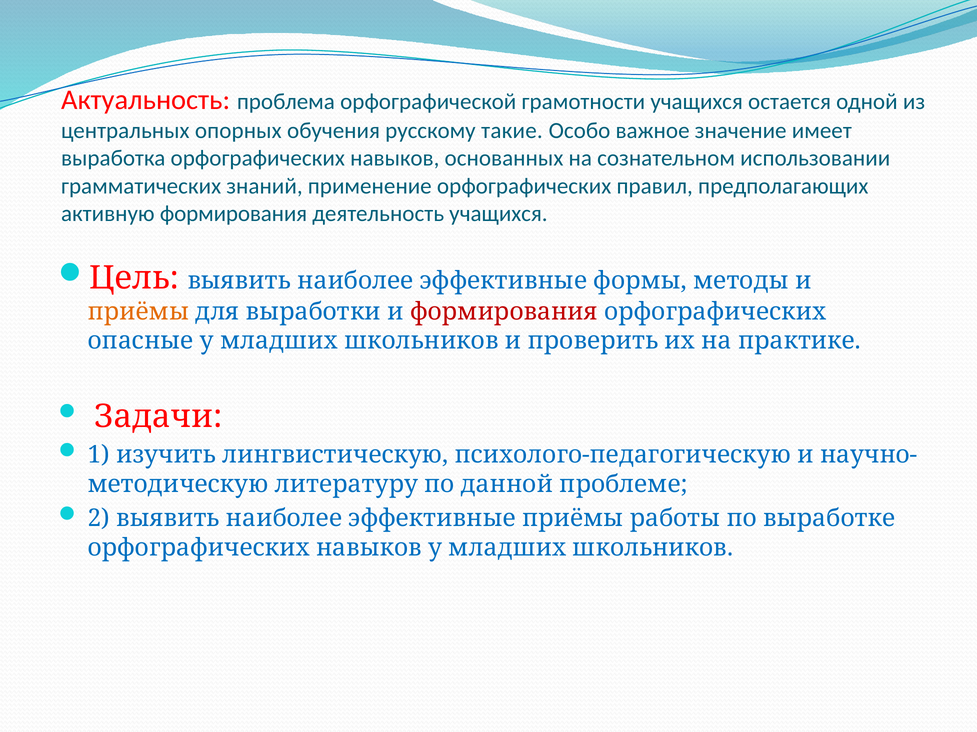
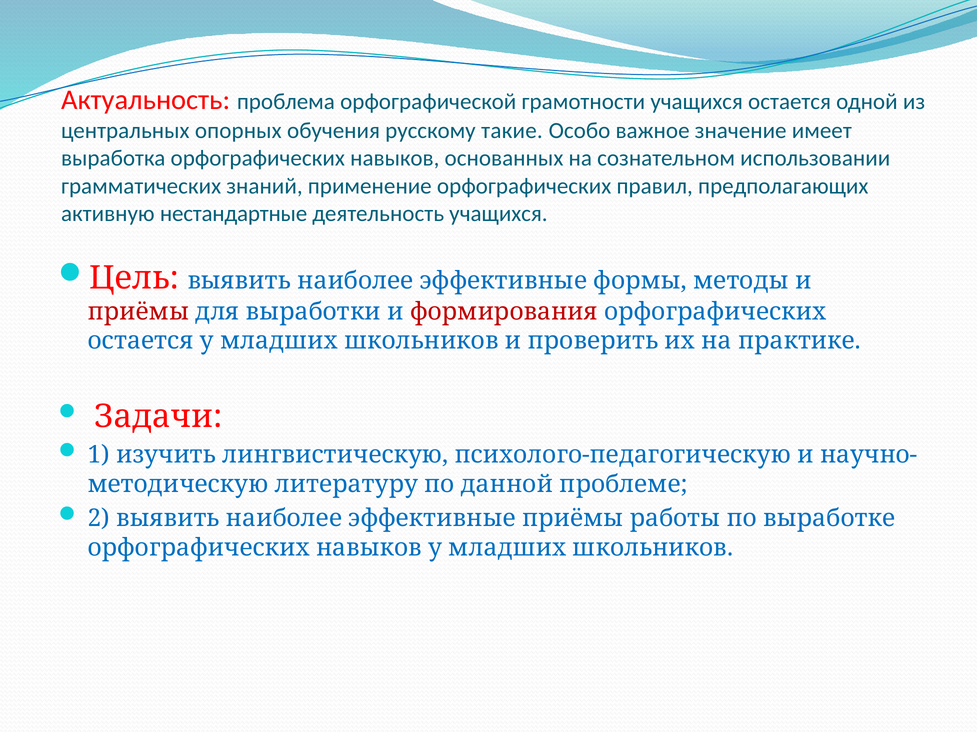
активную формирования: формирования -> нестандартные (234, 214)
приёмы colour: orange -> red (138, 312)
опасные: опасные -> остается (141, 341)
